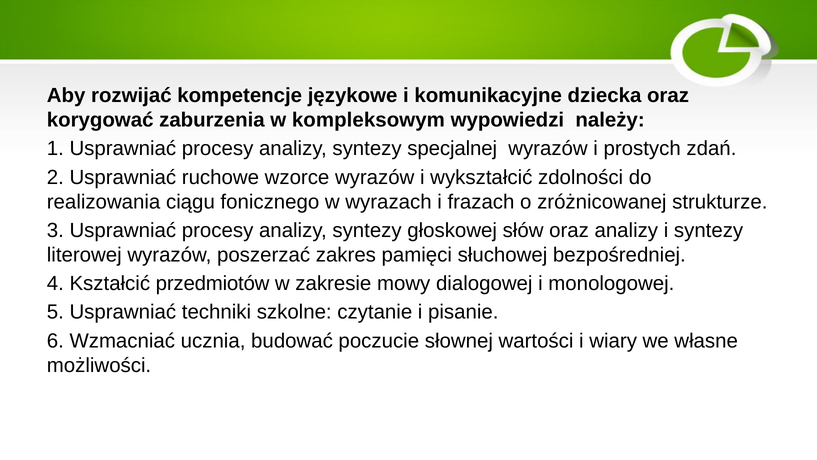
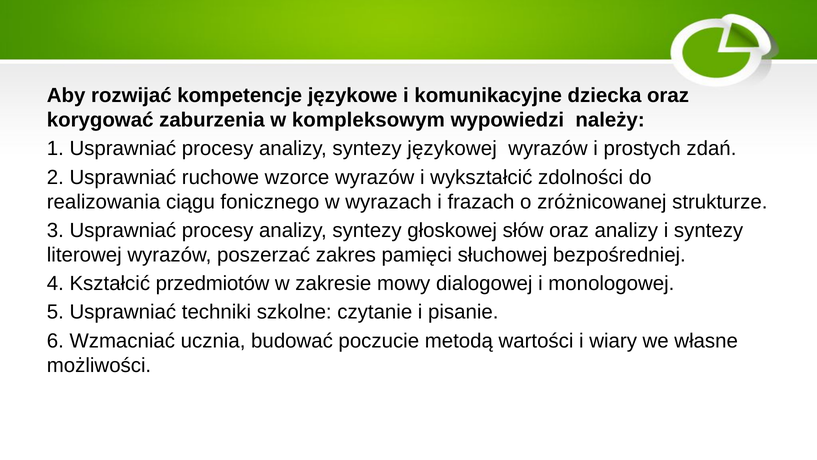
specjalnej: specjalnej -> językowej (452, 149)
słownej: słownej -> metodą (459, 340)
